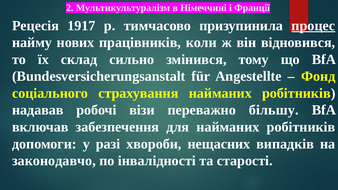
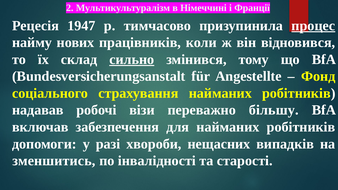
1917: 1917 -> 1947 (81, 26)
сильно underline: none -> present (132, 59)
законодавчо: законодавчо -> зменшитись (54, 161)
